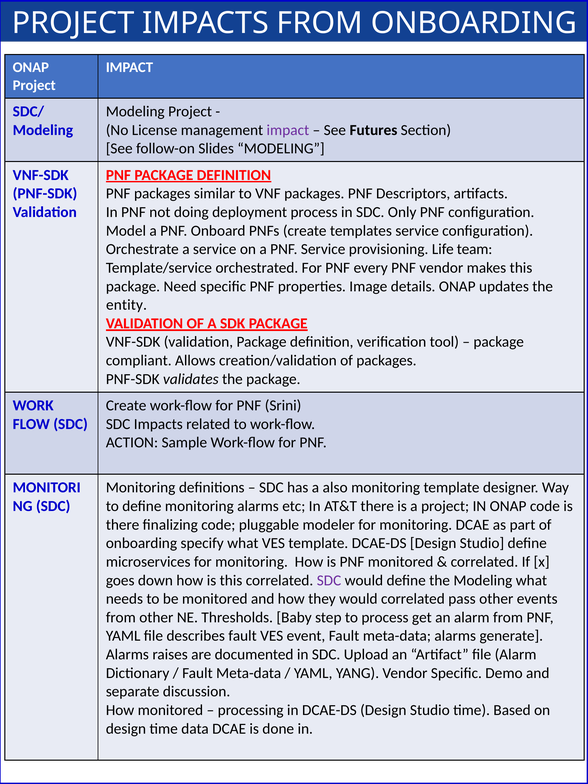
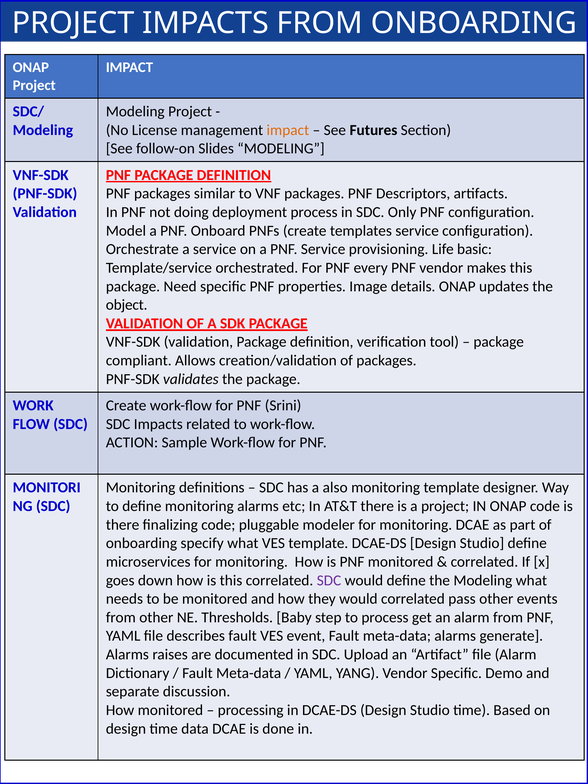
impact colour: purple -> orange (288, 130)
team: team -> basic (475, 249)
entity: entity -> object (127, 305)
